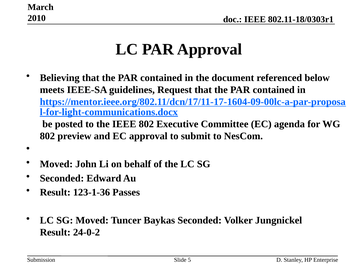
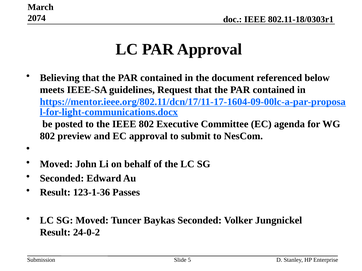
2010: 2010 -> 2074 (37, 18)
